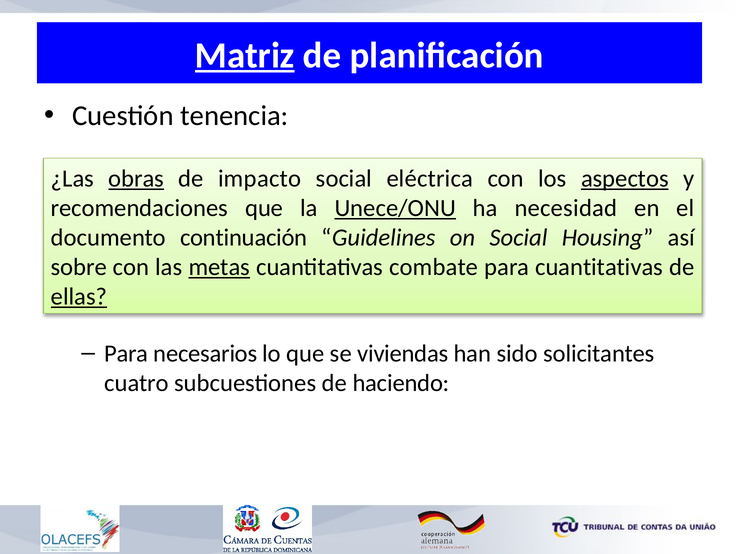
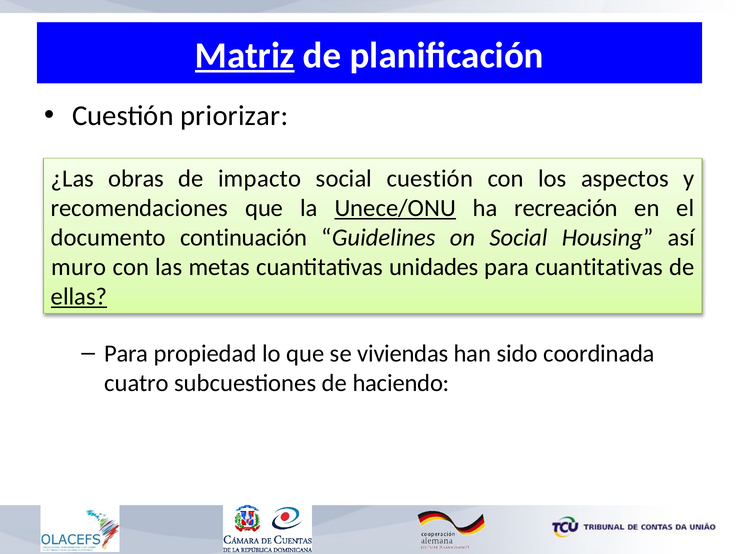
tenencia: tenencia -> priorizar (234, 116)
obras underline: present -> none (136, 179)
social eléctrica: eléctrica -> cuestión (430, 179)
aspectos underline: present -> none (625, 179)
necesidad: necesidad -> recreación (566, 208)
sobre: sobre -> muro (79, 267)
metas underline: present -> none (219, 267)
combate: combate -> unidades (434, 267)
necesarios: necesarios -> propiedad (205, 354)
solicitantes: solicitantes -> coordinada (599, 354)
